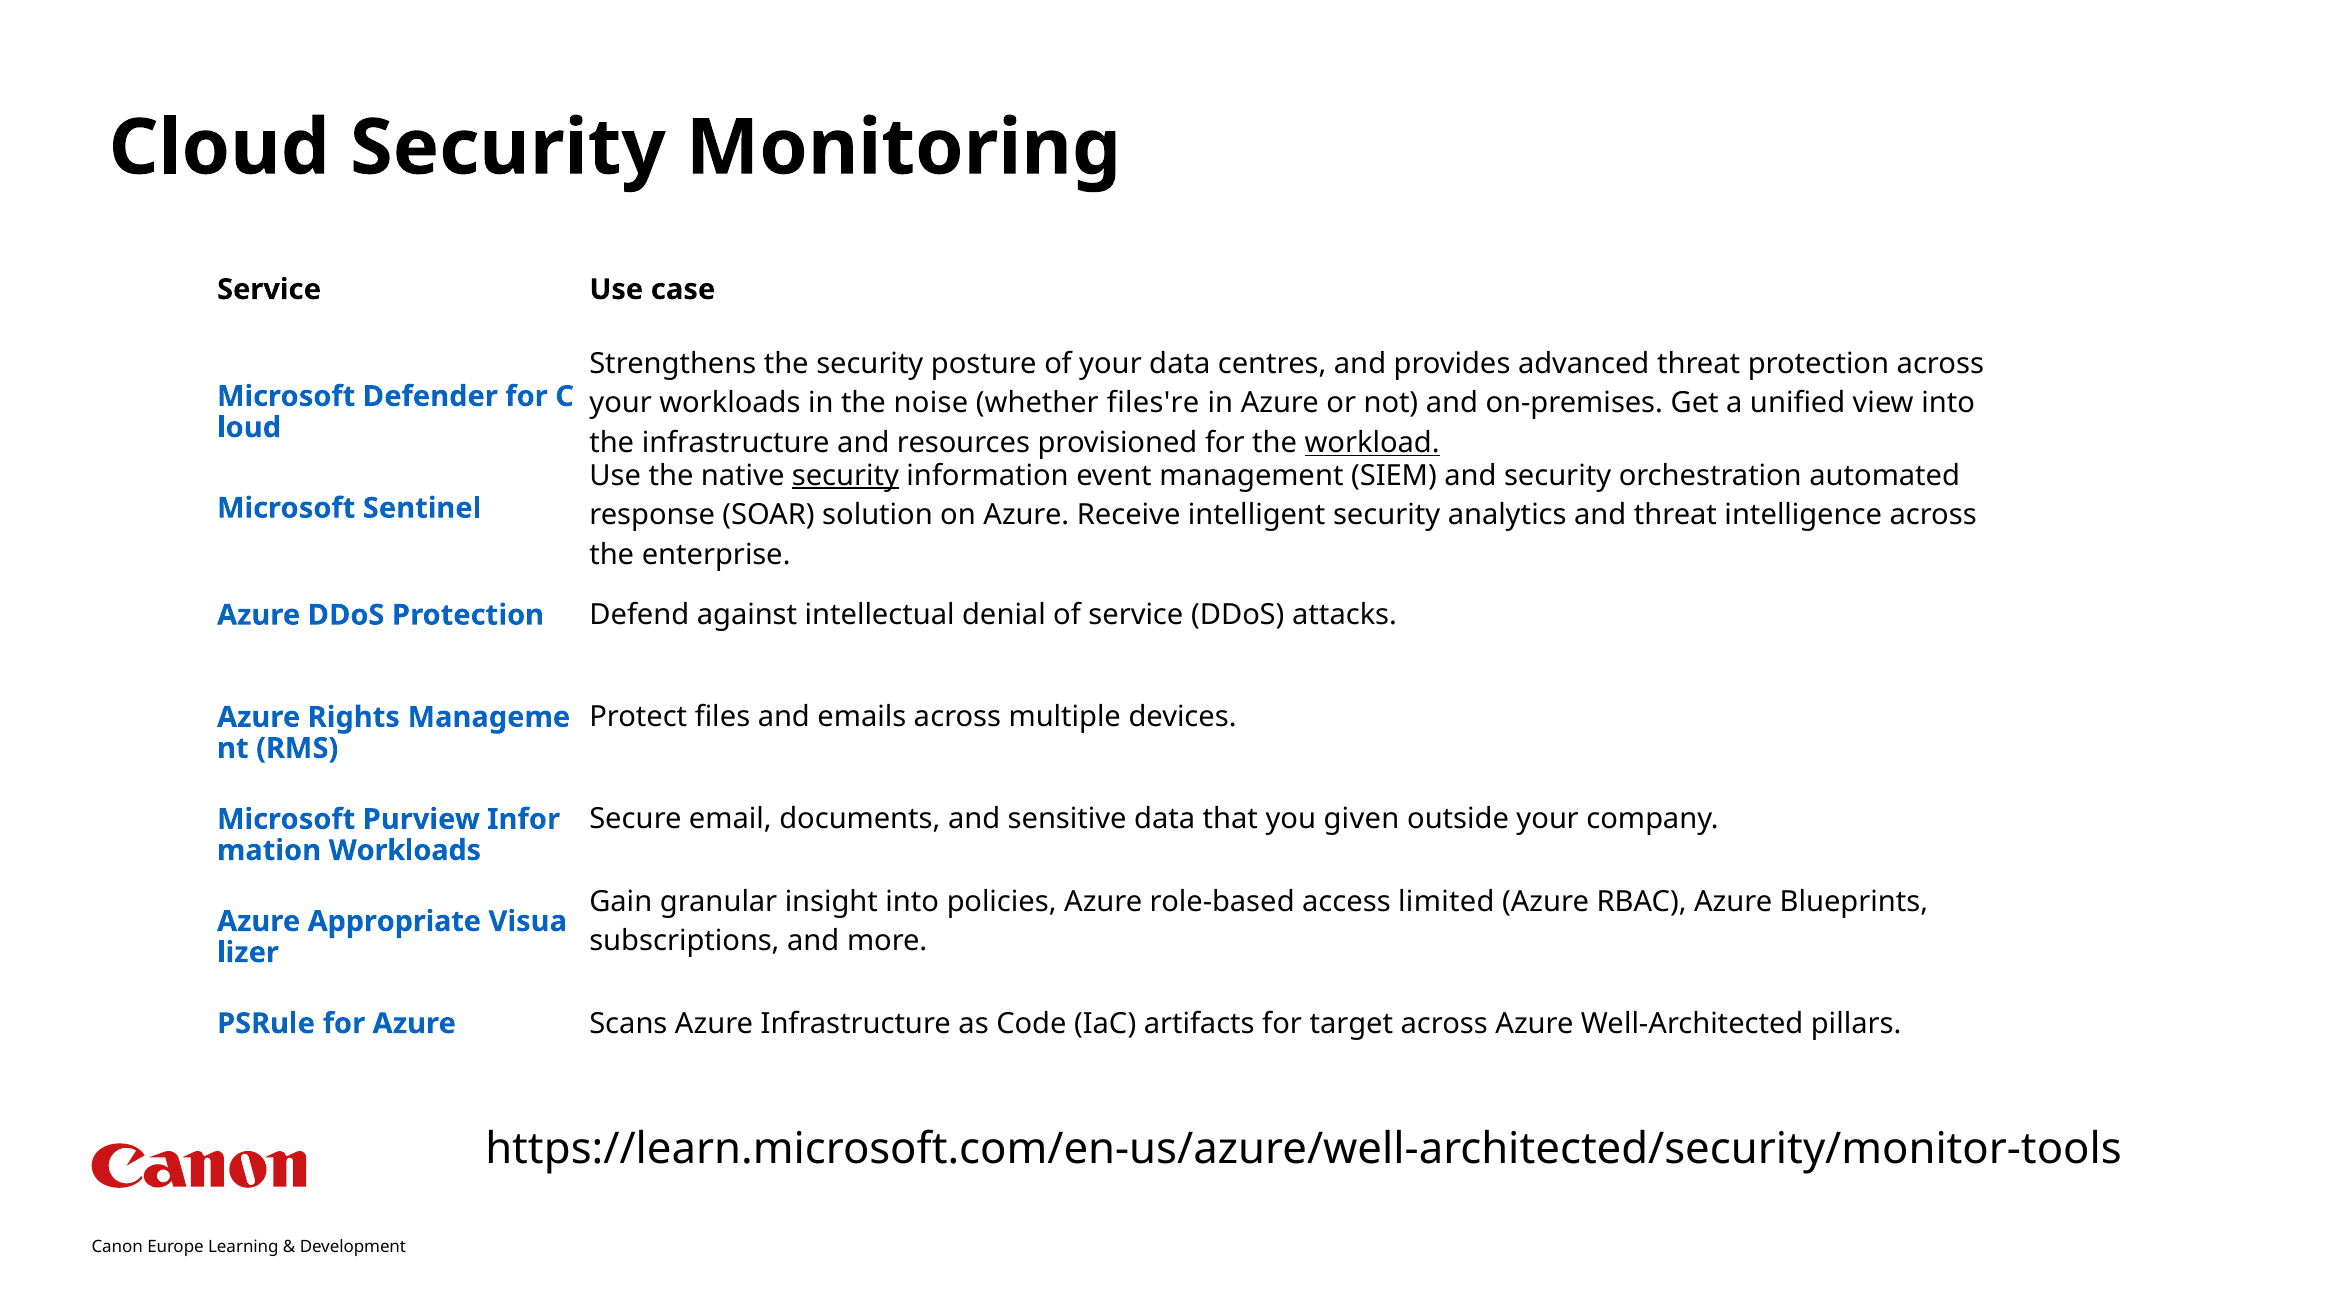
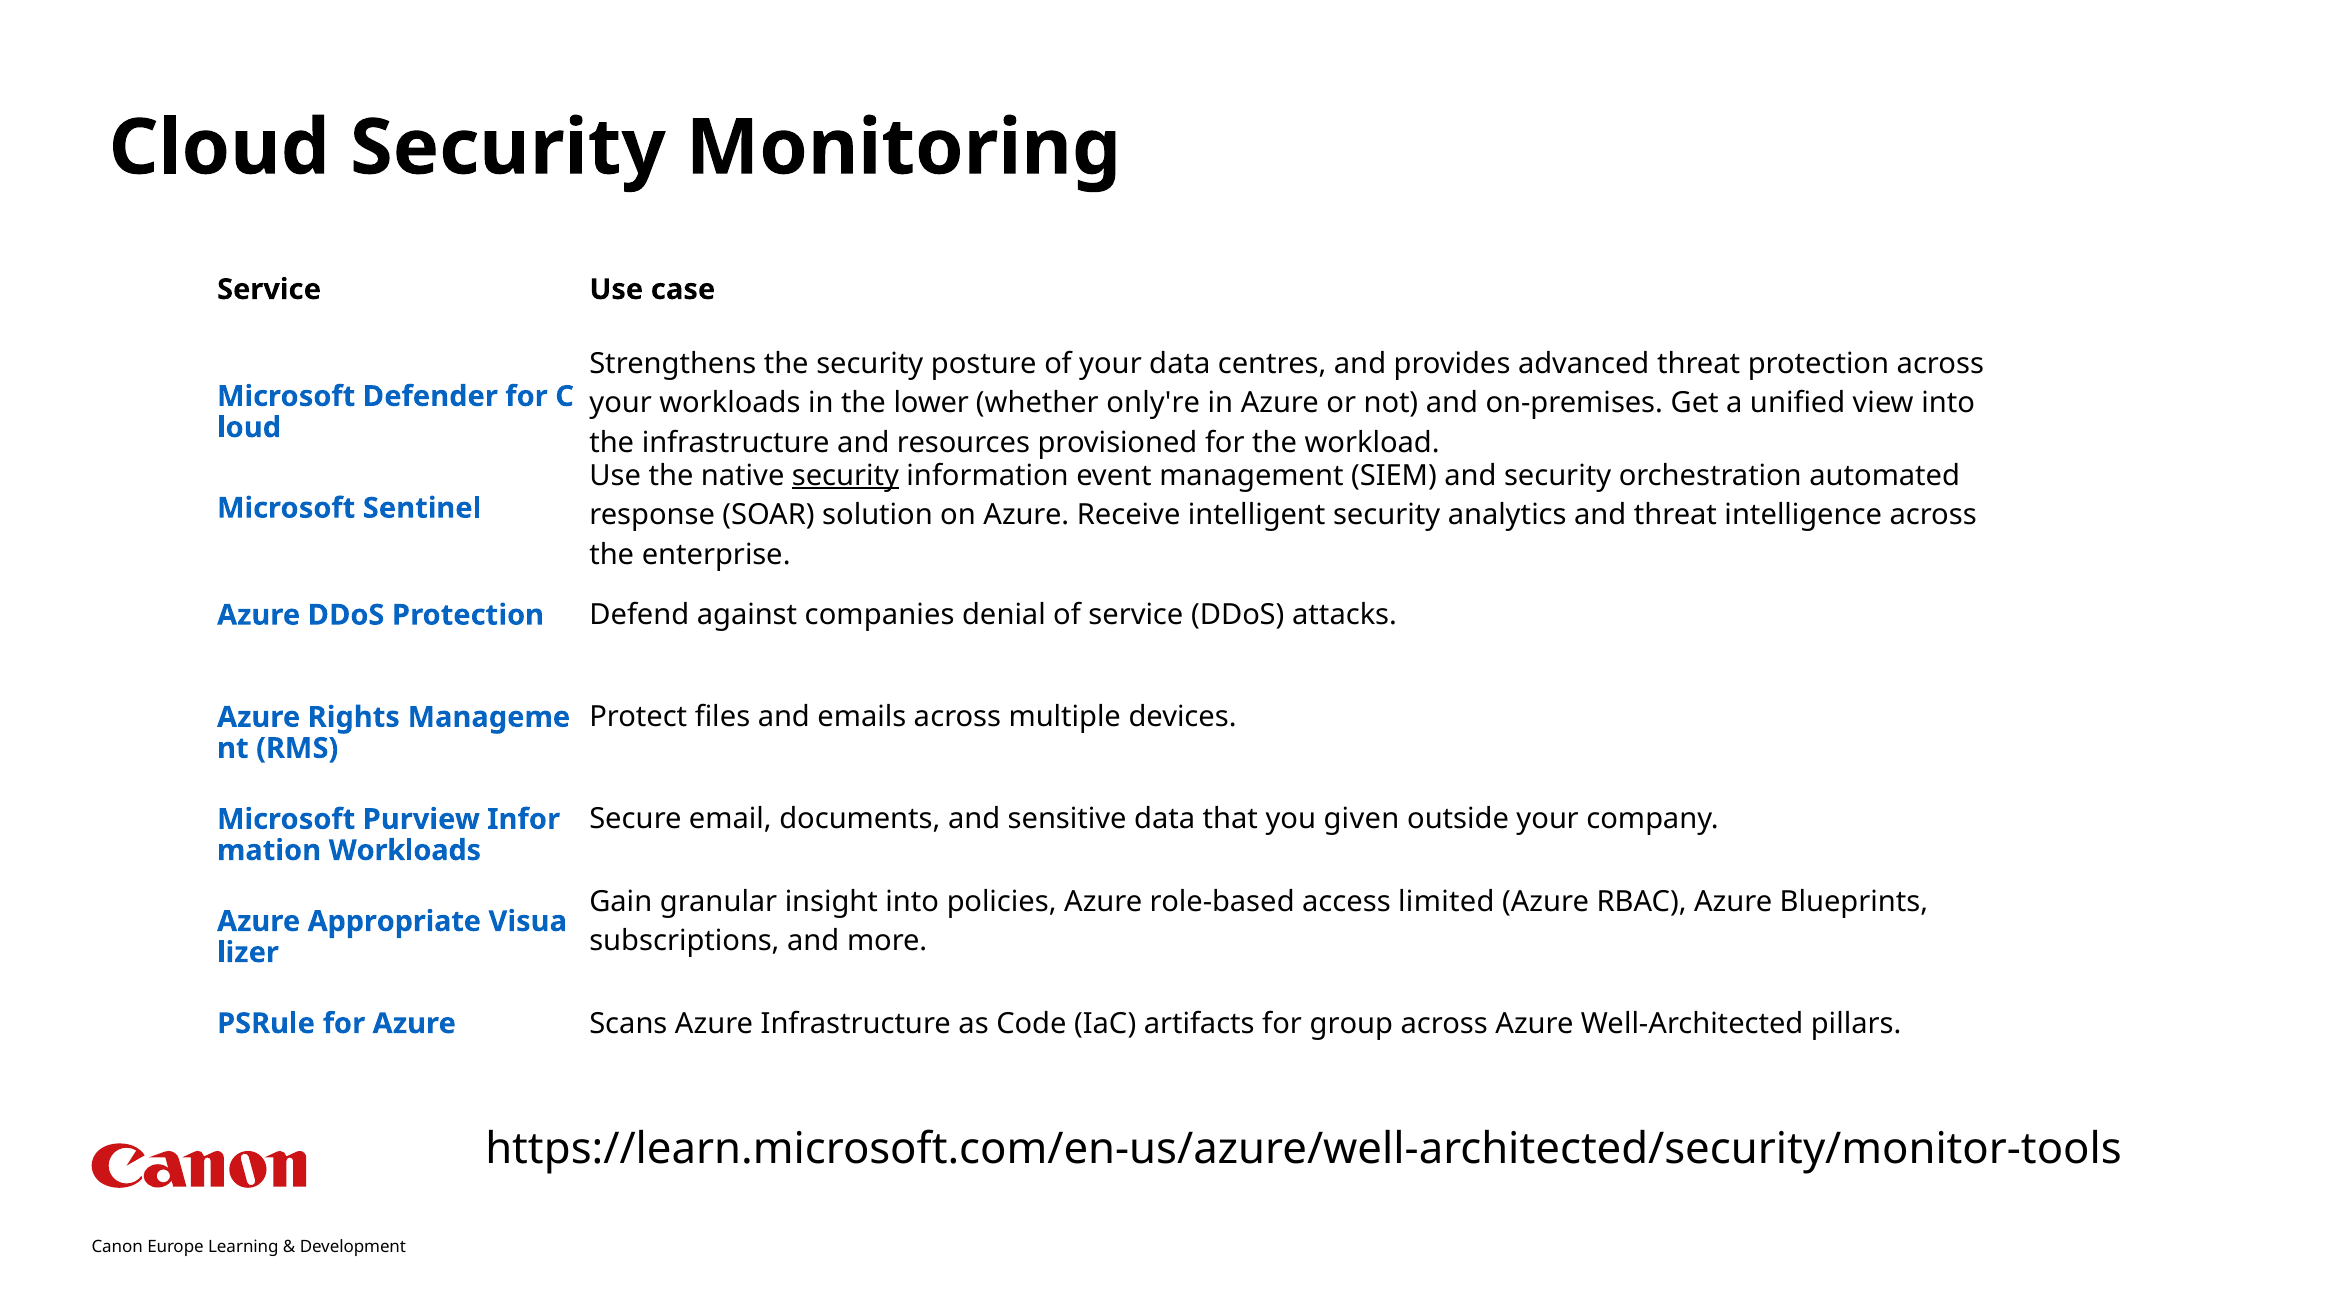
noise: noise -> lower (931, 404)
files're: files're -> only're (1153, 404)
workload underline: present -> none (1372, 443)
intellectual: intellectual -> companies (880, 615)
target: target -> group (1351, 1024)
